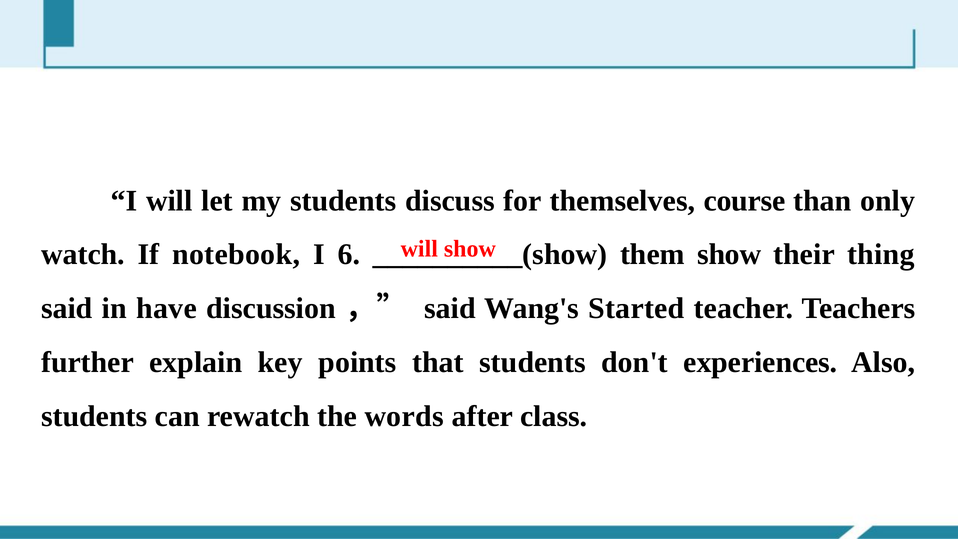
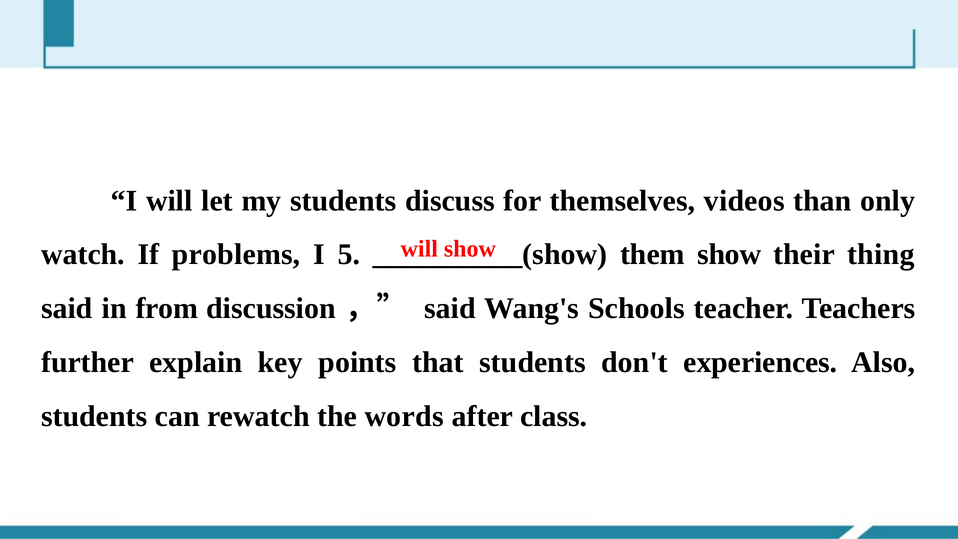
course: course -> videos (744, 201)
notebook: notebook -> problems (236, 255)
6: 6 -> 5 (349, 255)
have: have -> from (167, 308)
Started: Started -> Schools (637, 308)
